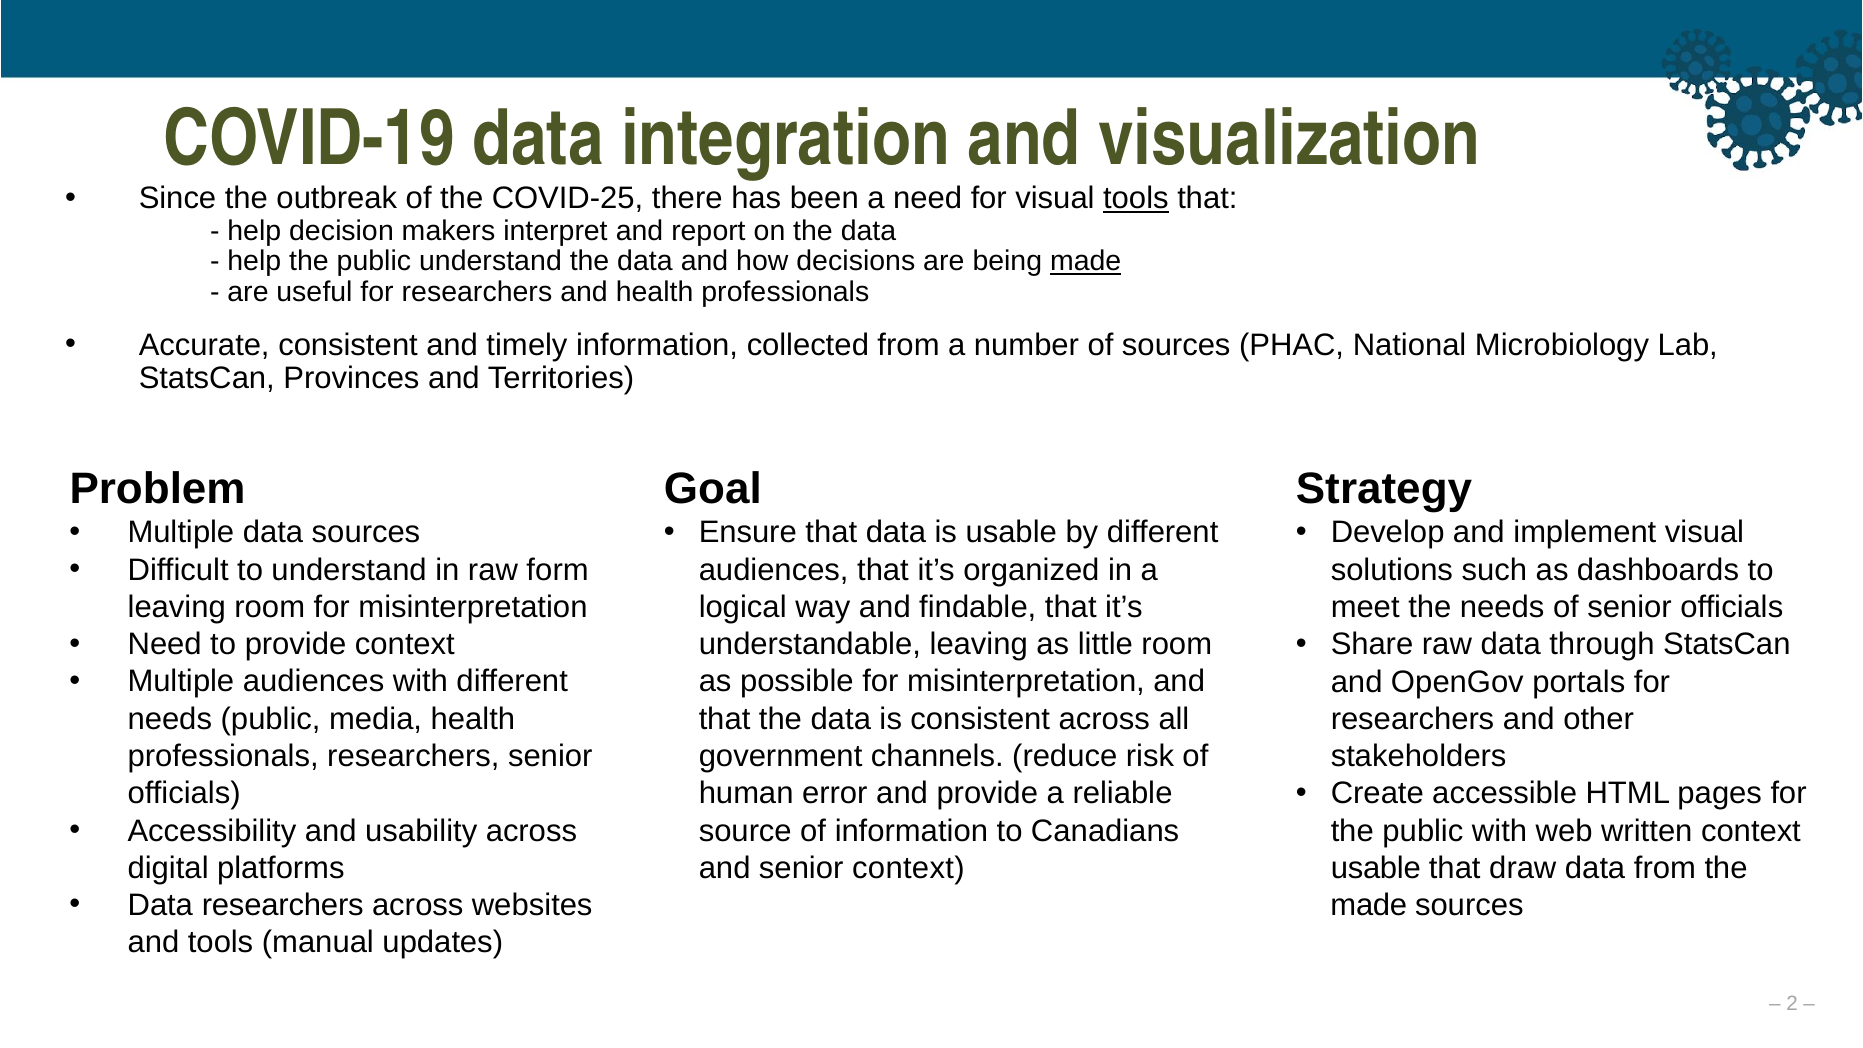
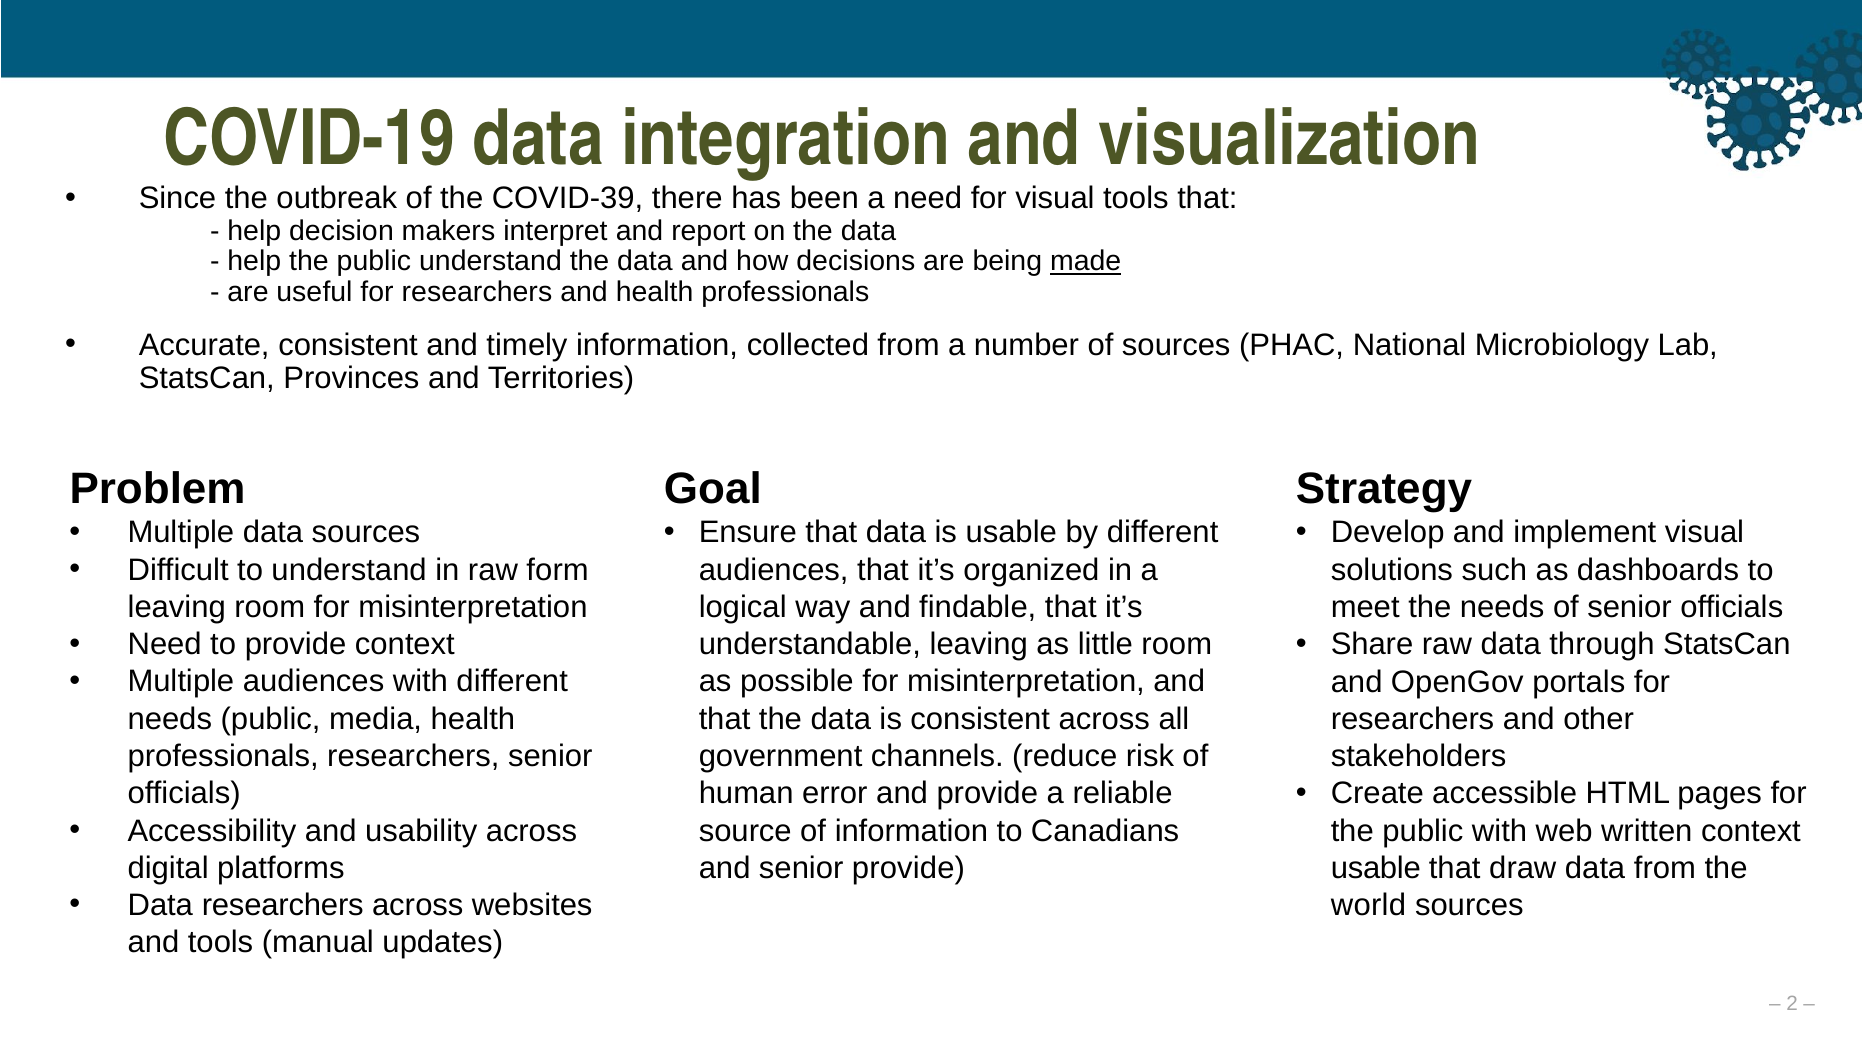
COVID-25: COVID-25 -> COVID-39 (568, 199)
tools underline: present -> none (1136, 199)
senior context: context -> provide (908, 868)
made: made -> world (1369, 905)
